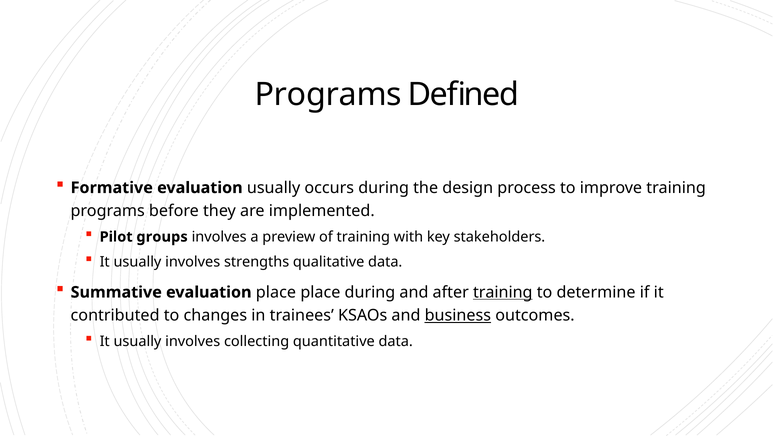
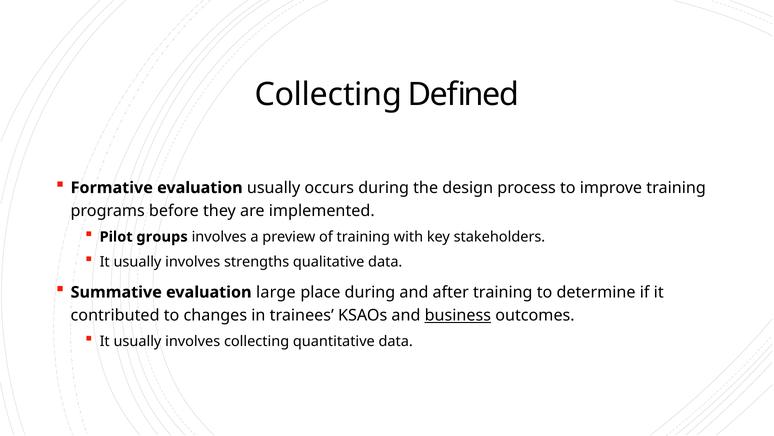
Programs: Programs -> Collecting (328, 94)
evaluation place: place -> large (276, 292)
training underline: present -> none (503, 292)
